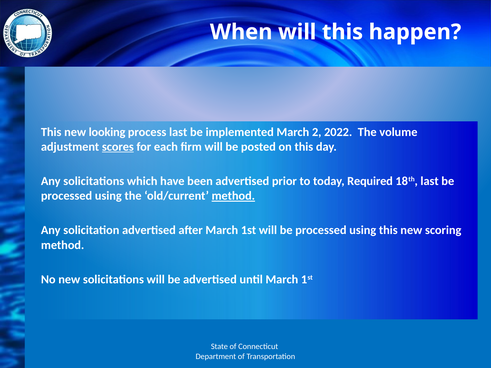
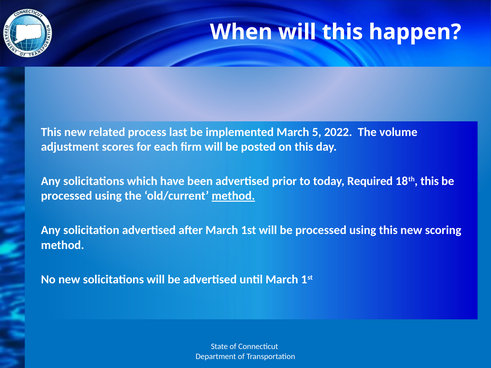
looking: looking -> related (107, 132)
2: 2 -> 5 (317, 132)
scores underline: present -> none (118, 147)
18th last: last -> this (430, 181)
